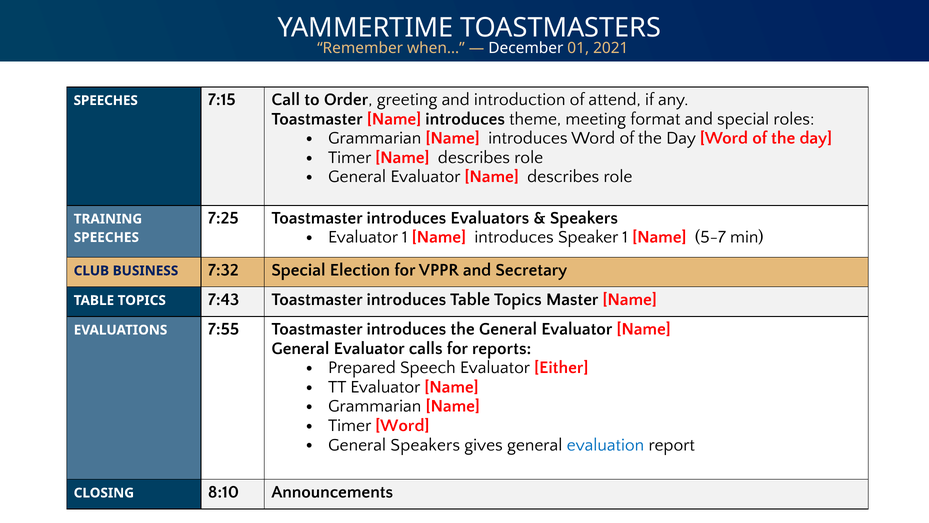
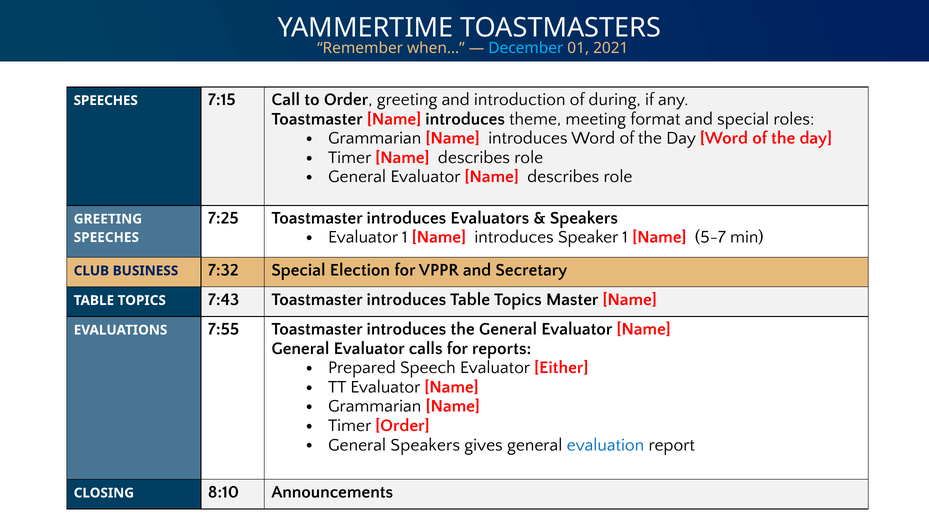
December colour: white -> light blue (526, 48)
attend: attend -> during (615, 99)
TRAINING: TRAINING -> GREETING (108, 219)
Timer Word: Word -> Order (402, 425)
